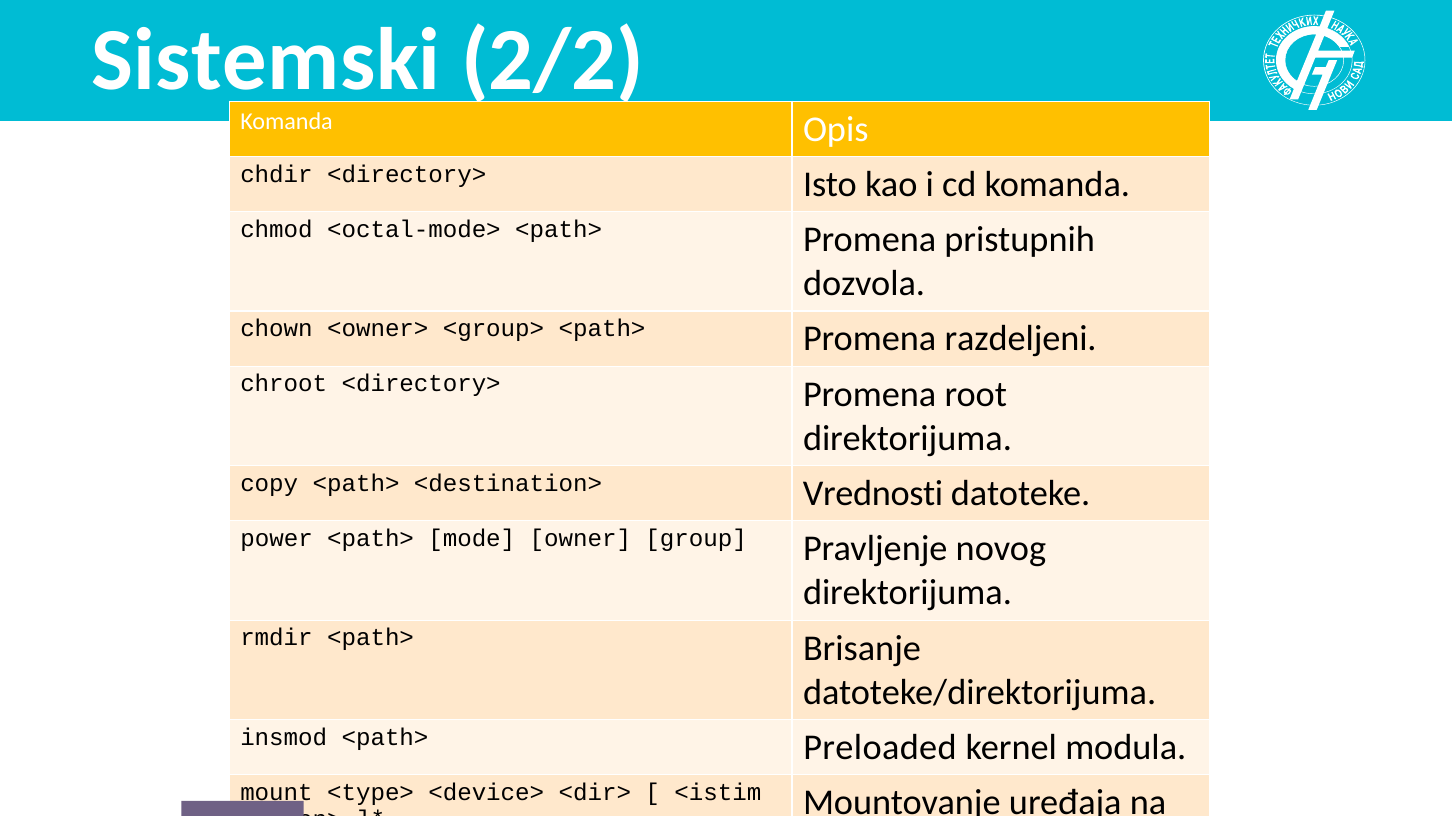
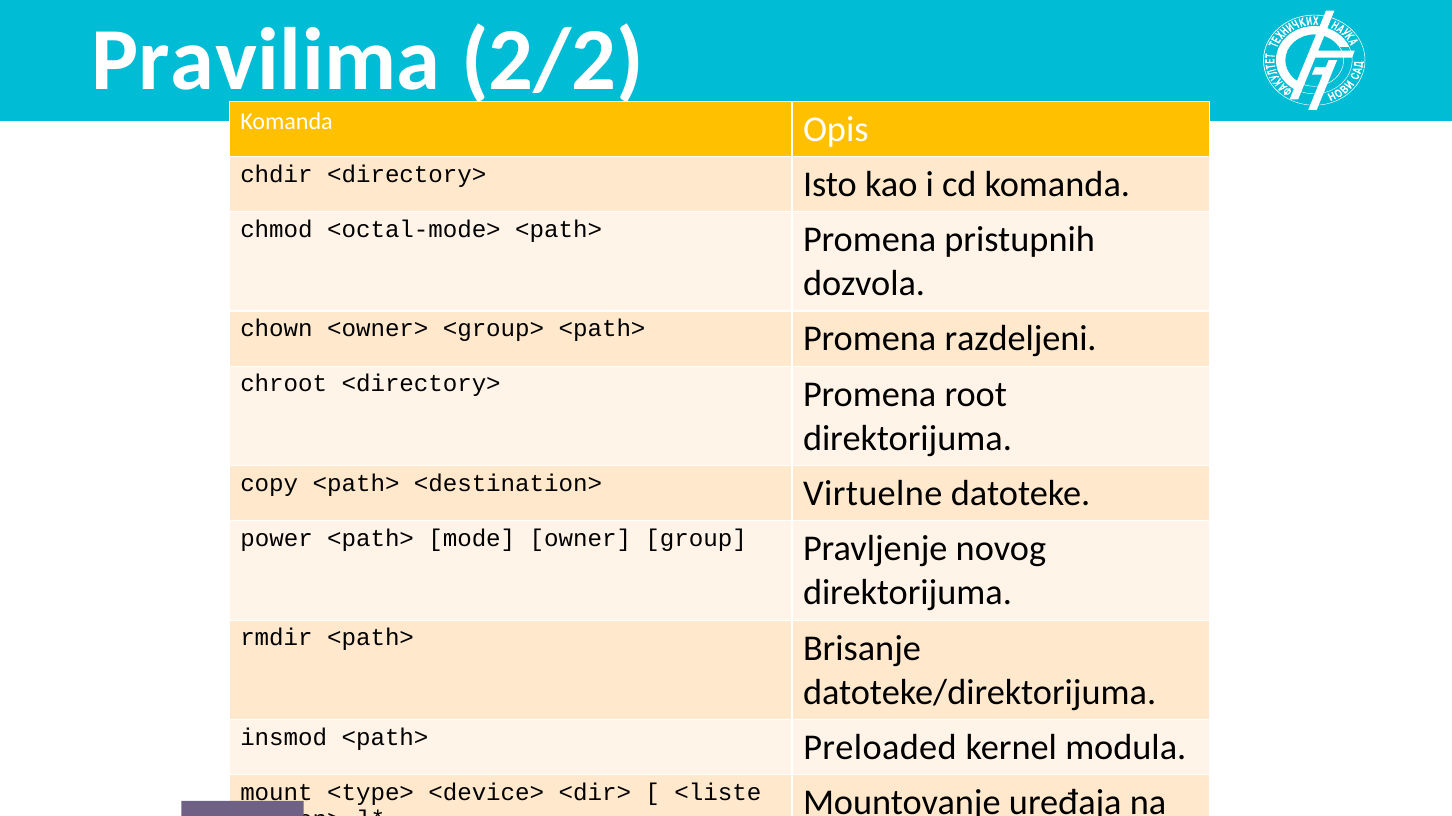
Sistemski: Sistemski -> Pravilima (266, 60)
Vrednosti: Vrednosti -> Virtuelne (873, 494)
<istim: <istim -> <liste (718, 793)
